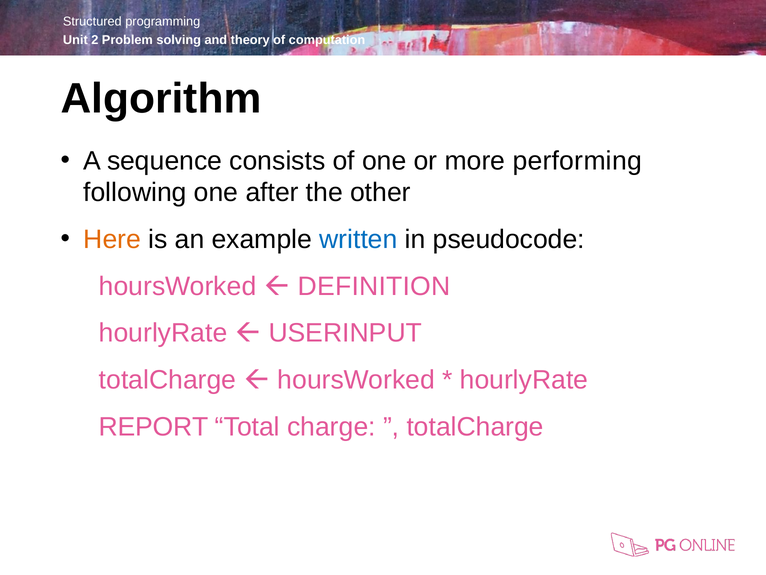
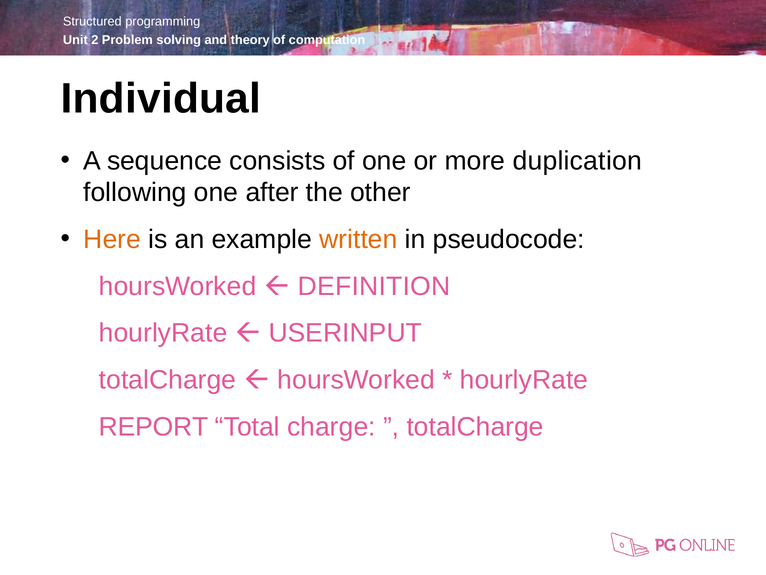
Algorithm: Algorithm -> Individual (161, 99)
performing: performing -> duplication (577, 161)
written colour: blue -> orange (358, 239)
